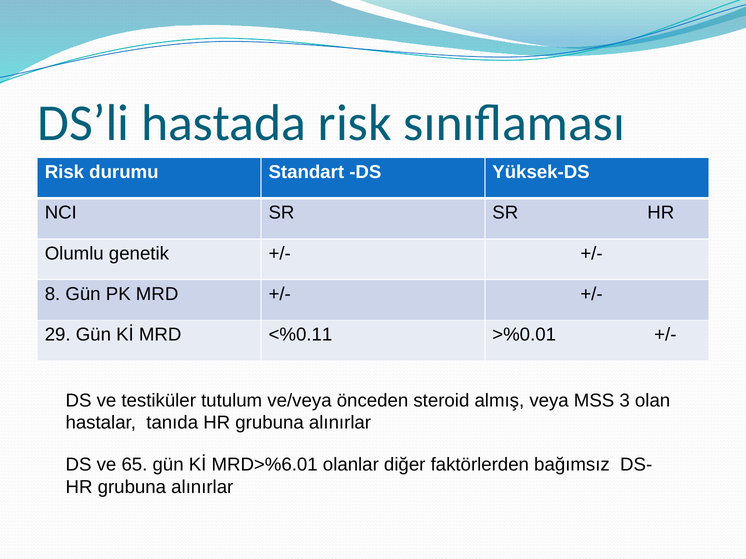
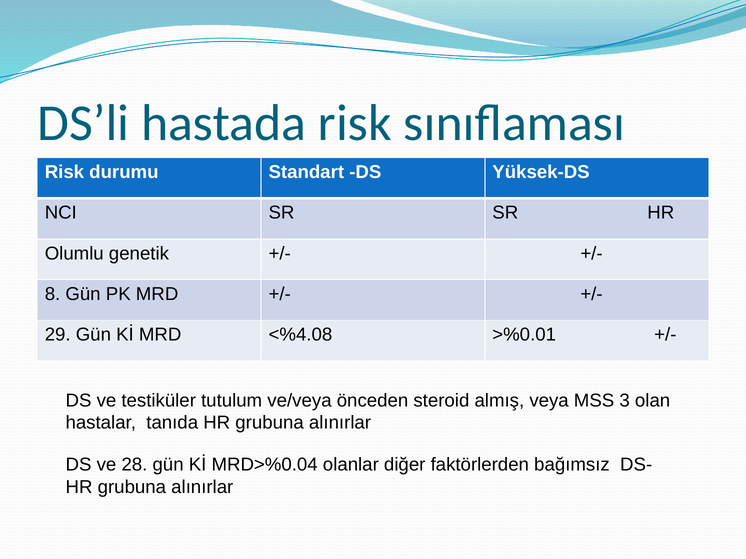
<%0.11: <%0.11 -> <%4.08 (300, 335)
65: 65 -> 28 (134, 465)
MRD>%6.01: MRD>%6.01 -> MRD>%0.04 (265, 465)
